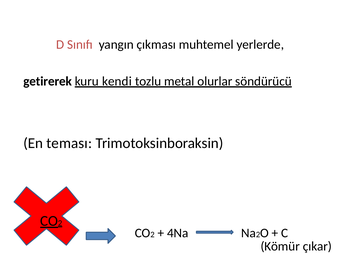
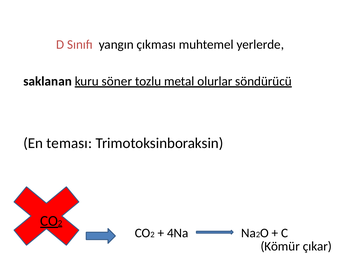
getirerek: getirerek -> saklanan (48, 81)
kendi: kendi -> söner (117, 81)
